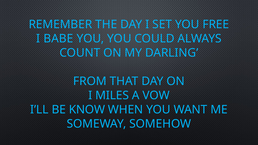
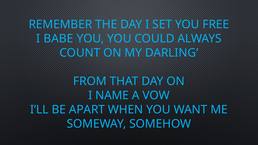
MILES: MILES -> NAME (112, 95)
KNOW: KNOW -> APART (87, 110)
